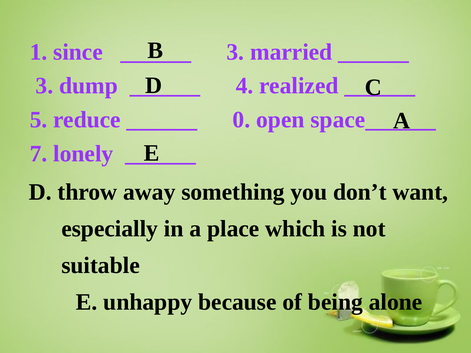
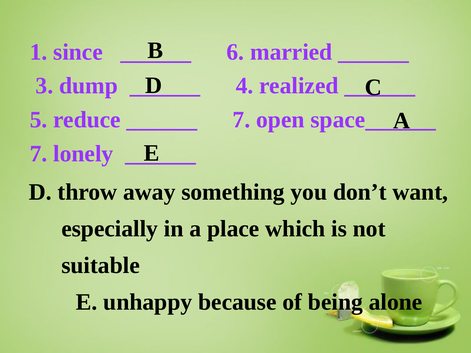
3: 3 -> 6 (235, 52)
0: 0 -> 7 (241, 120)
